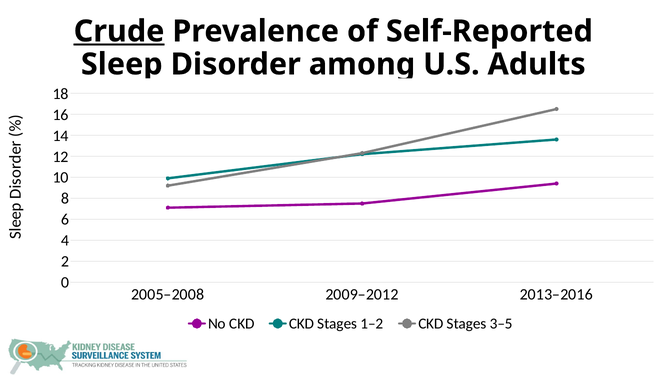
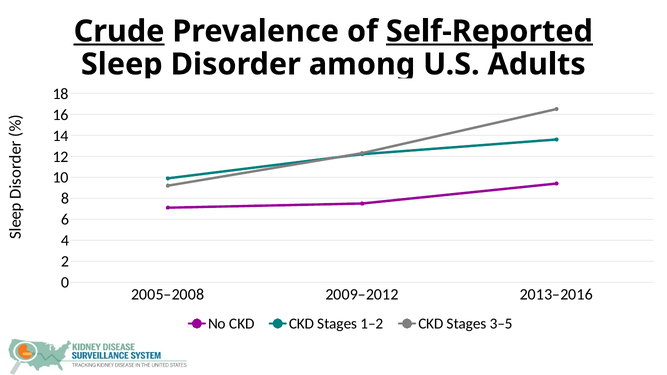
Self-Reported underline: none -> present (489, 31)
